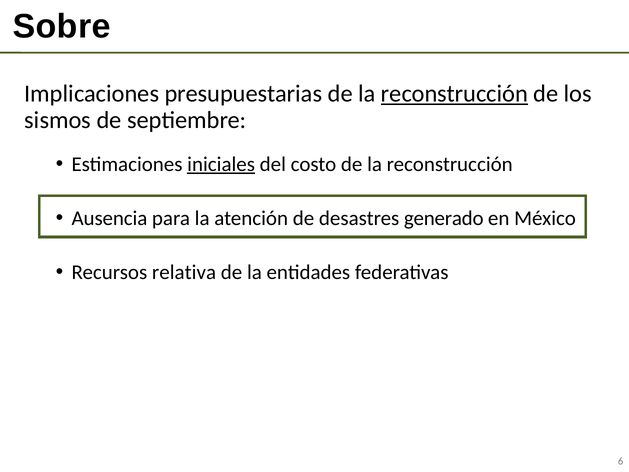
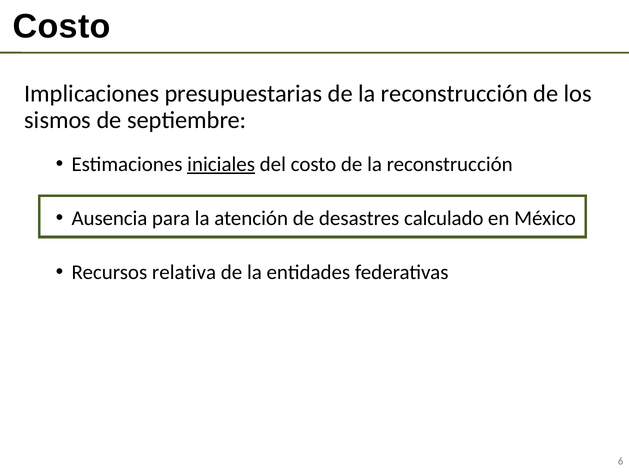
Sobre: Sobre -> Costo (62, 26)
reconstrucción underline: present -> none (454, 93)
generado: generado -> calculado (444, 218)
